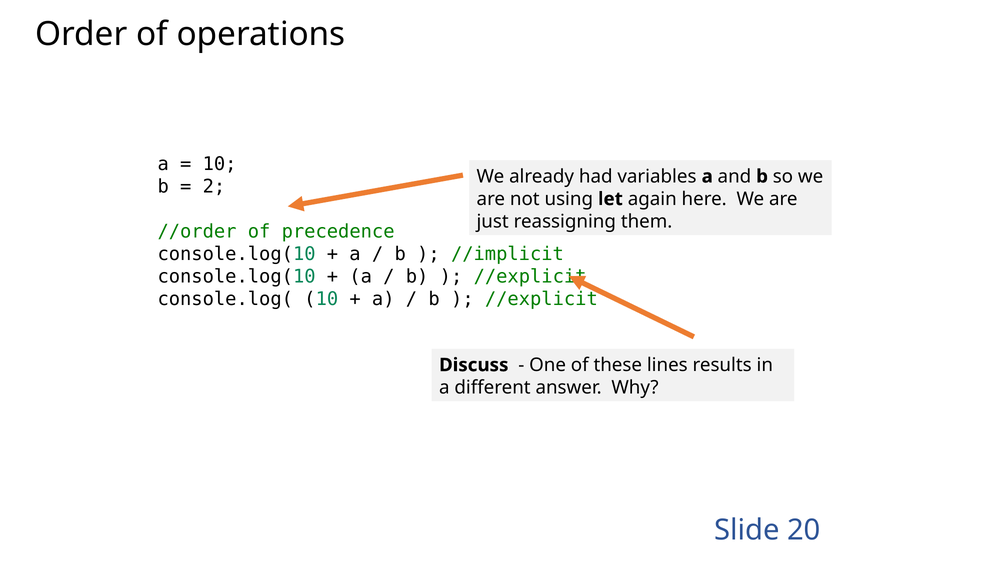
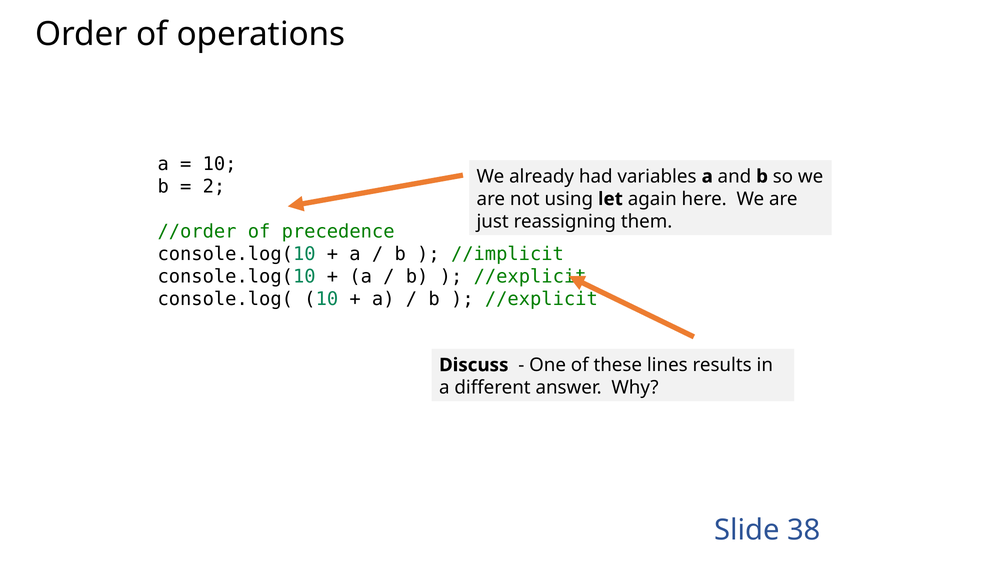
20: 20 -> 38 (804, 530)
